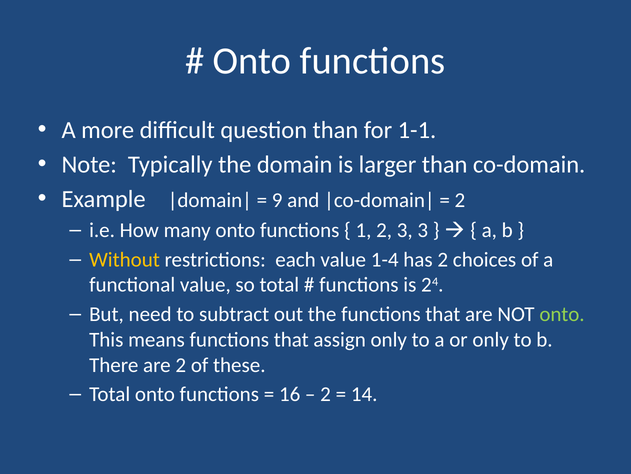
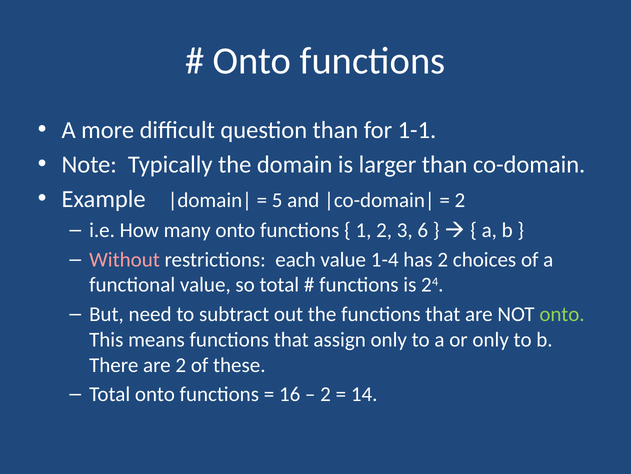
9: 9 -> 5 (277, 200)
3 3: 3 -> 6 (423, 230)
Without colour: yellow -> pink (124, 259)
